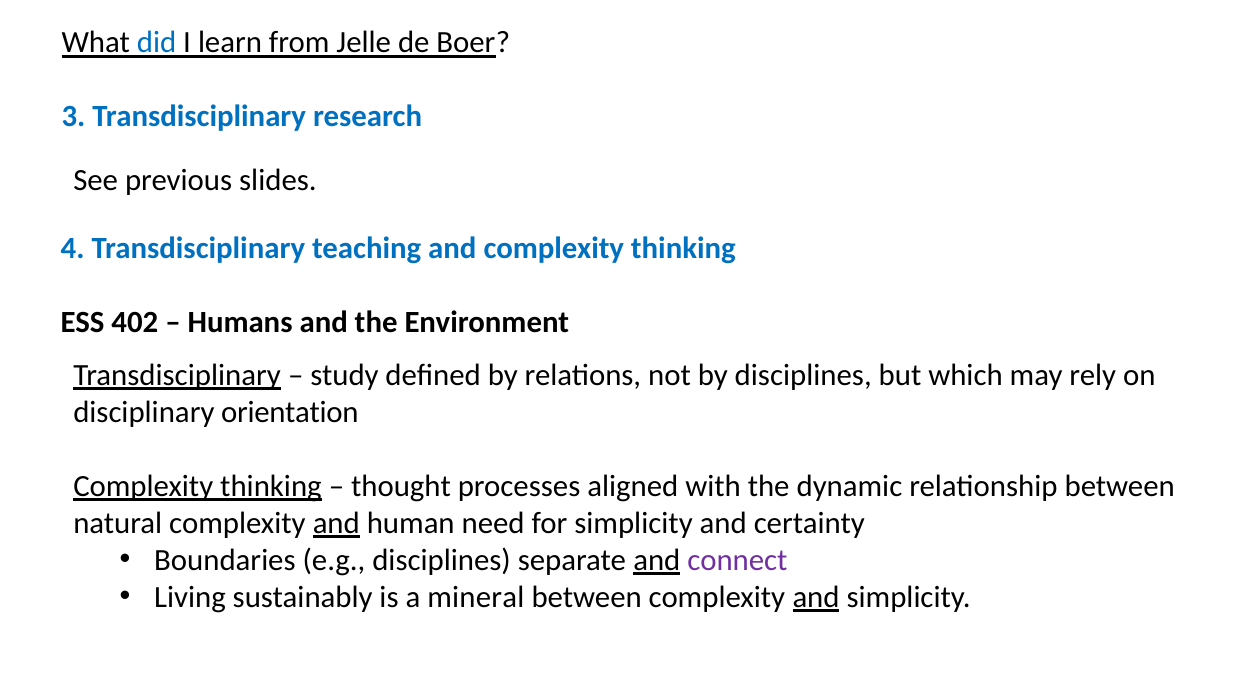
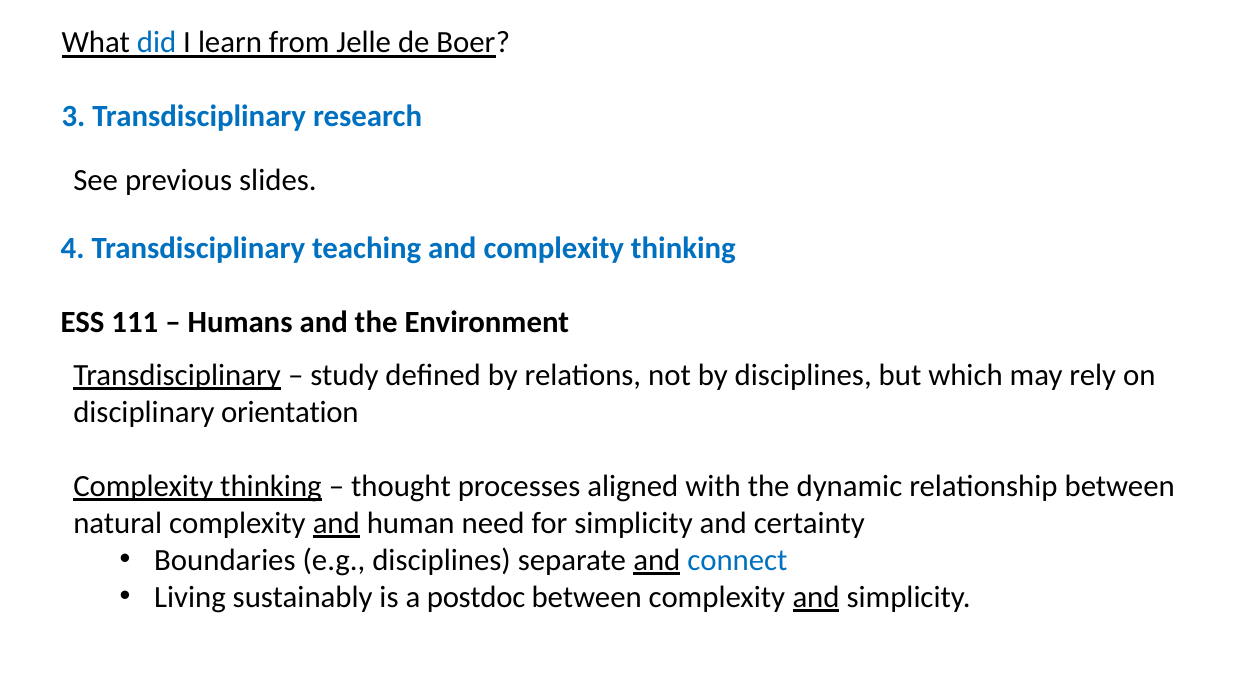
402: 402 -> 111 (135, 323)
connect colour: purple -> blue (737, 561)
mineral: mineral -> postdoc (476, 598)
